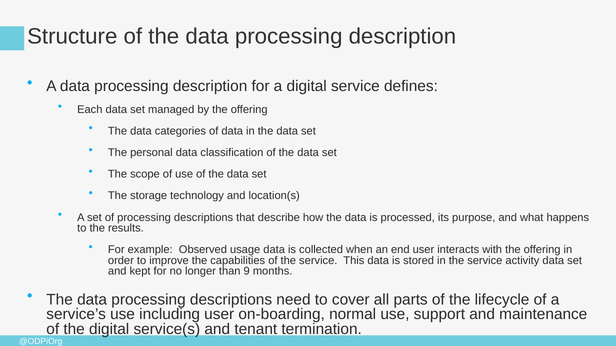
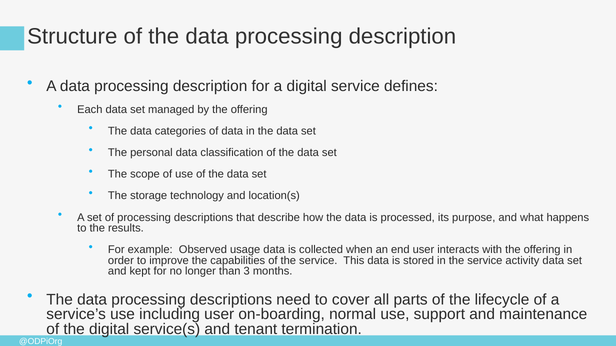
9: 9 -> 3 (247, 271)
